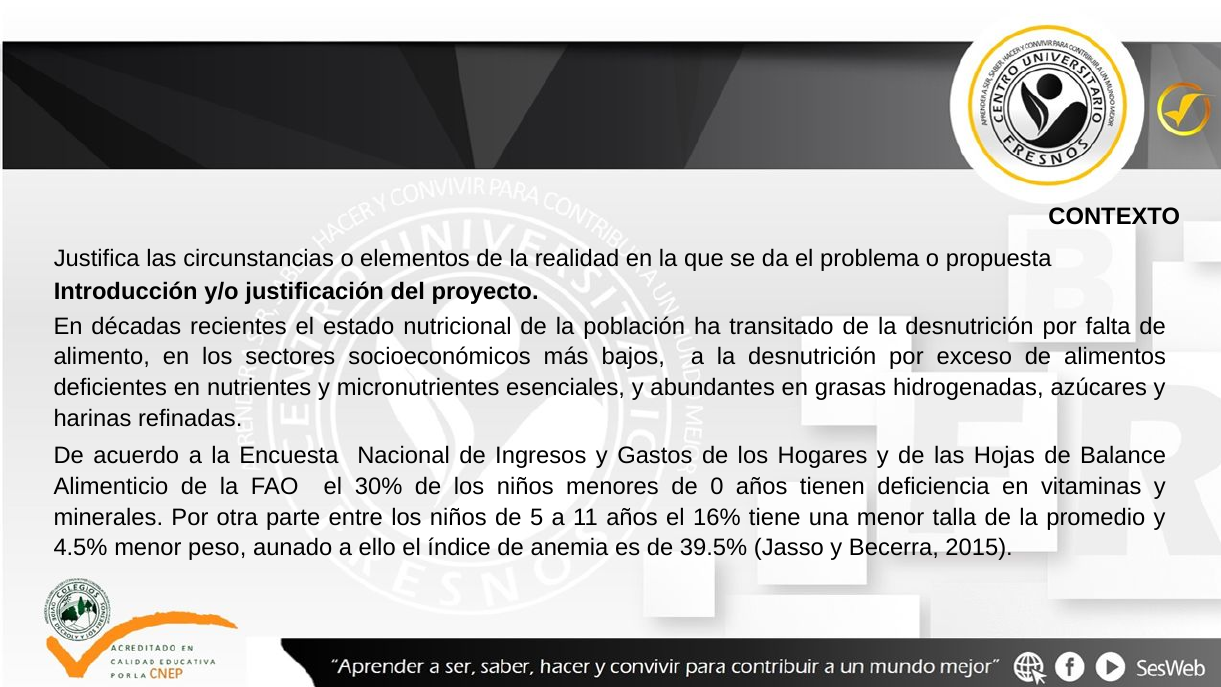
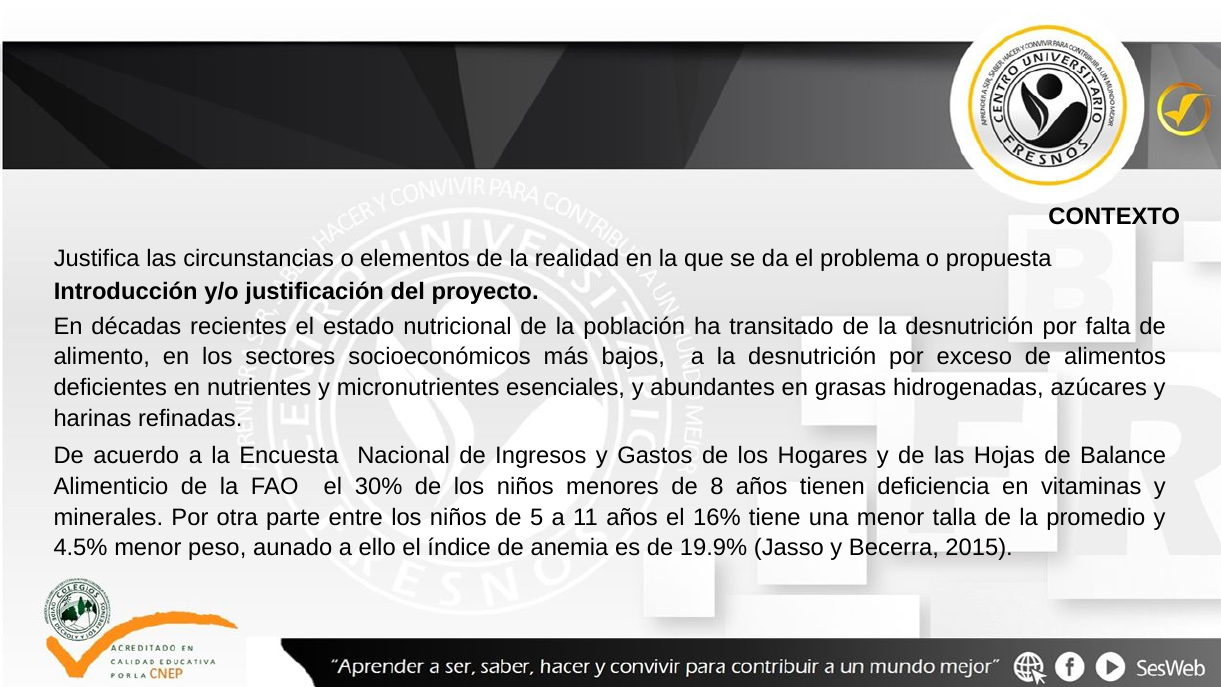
0: 0 -> 8 (717, 486)
39.5%: 39.5% -> 19.9% (714, 548)
